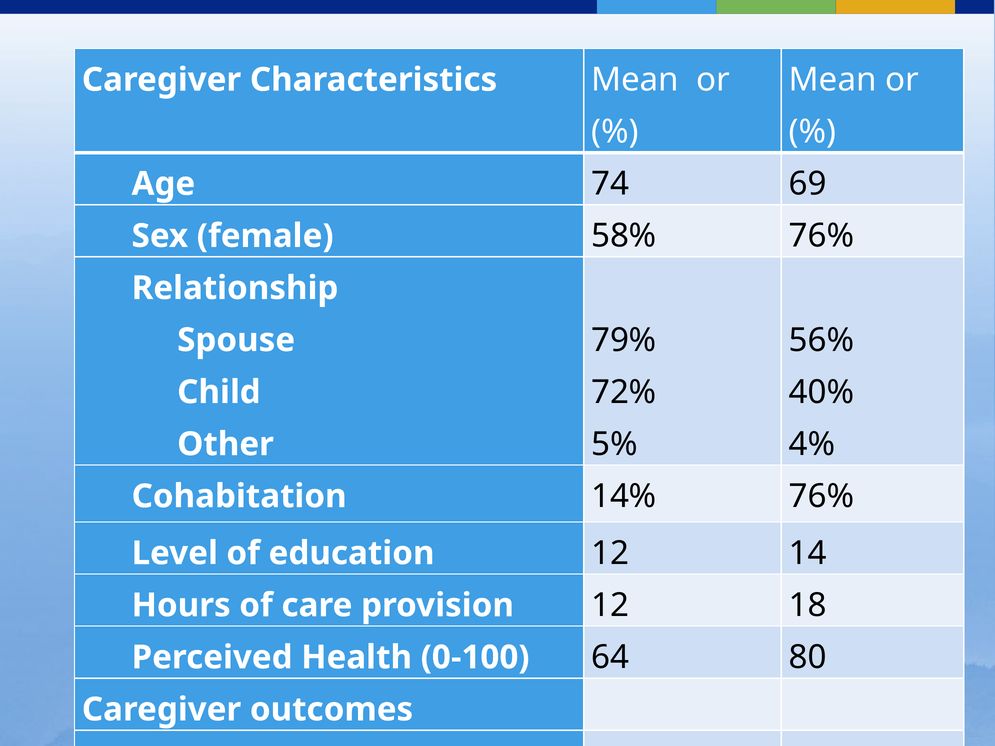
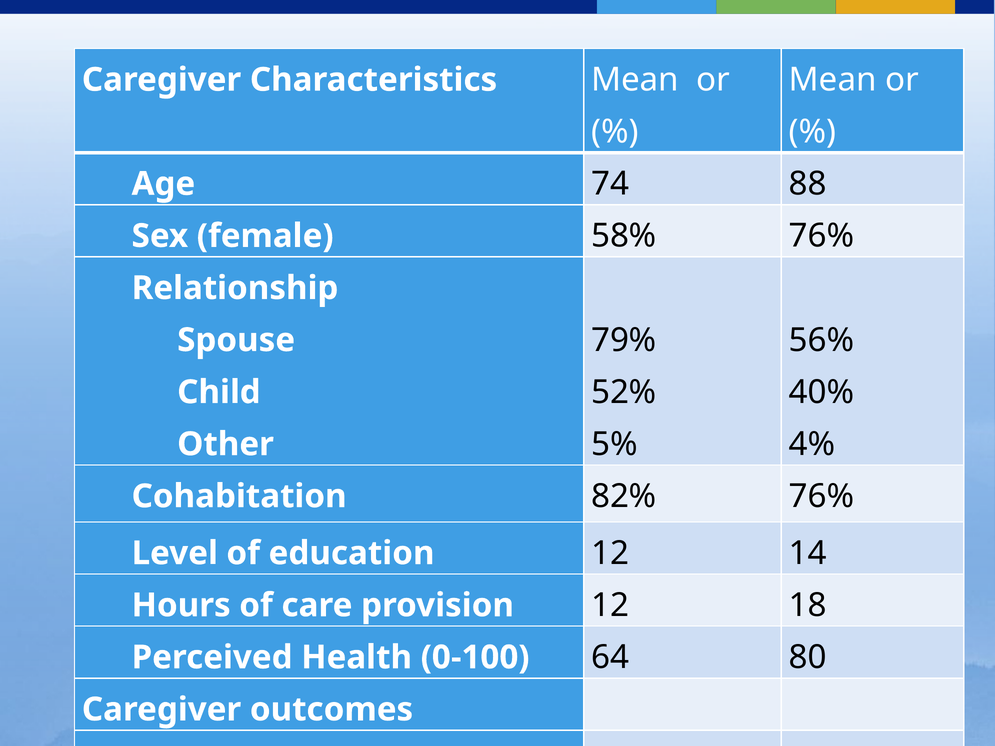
69: 69 -> 88 (808, 184)
72%: 72% -> 52% (624, 392)
14%: 14% -> 82% (624, 496)
